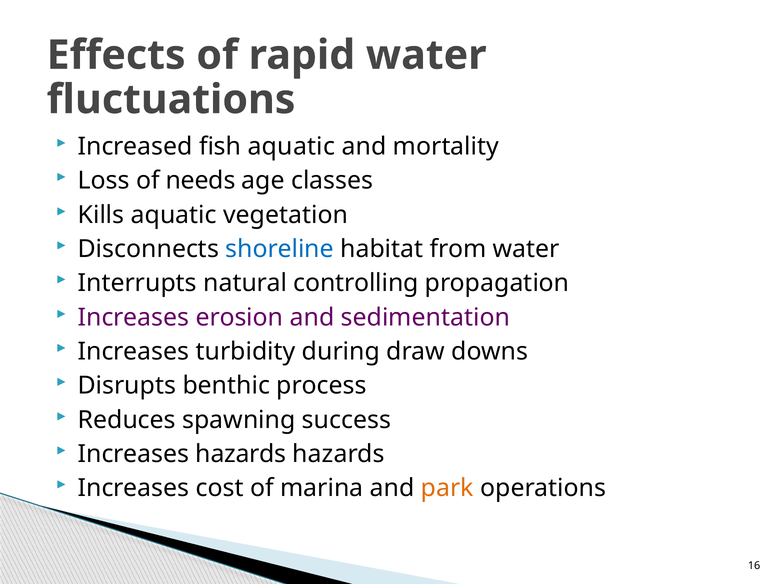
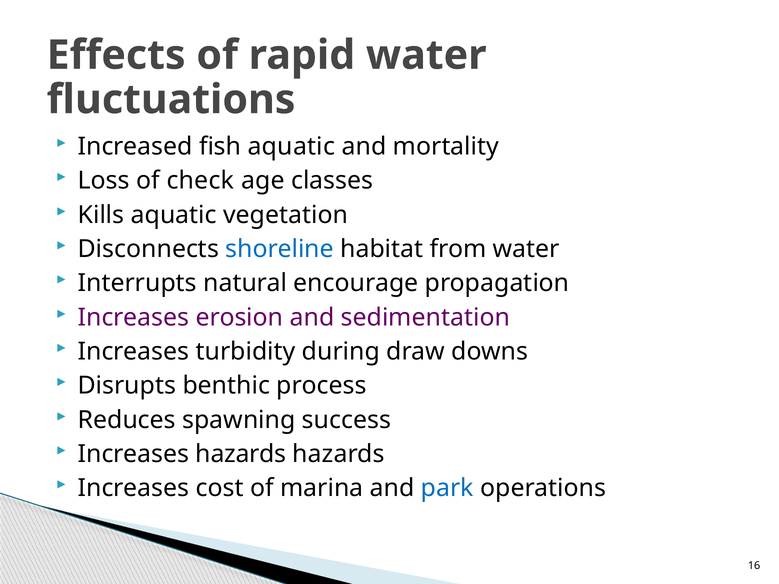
needs: needs -> check (200, 181)
controlling: controlling -> encourage (356, 283)
park colour: orange -> blue (447, 488)
